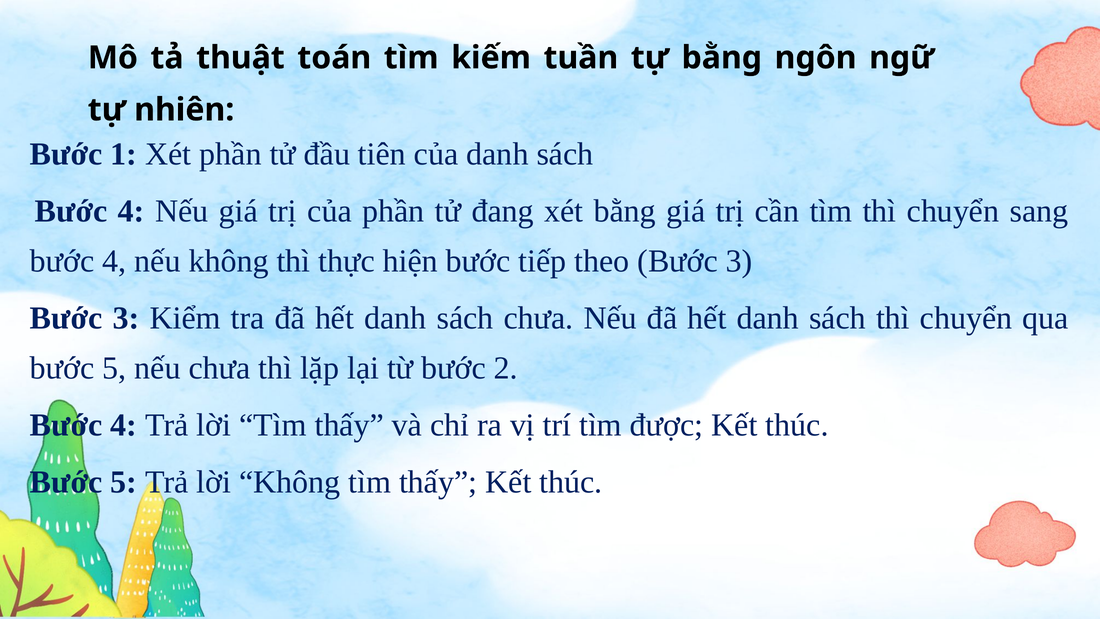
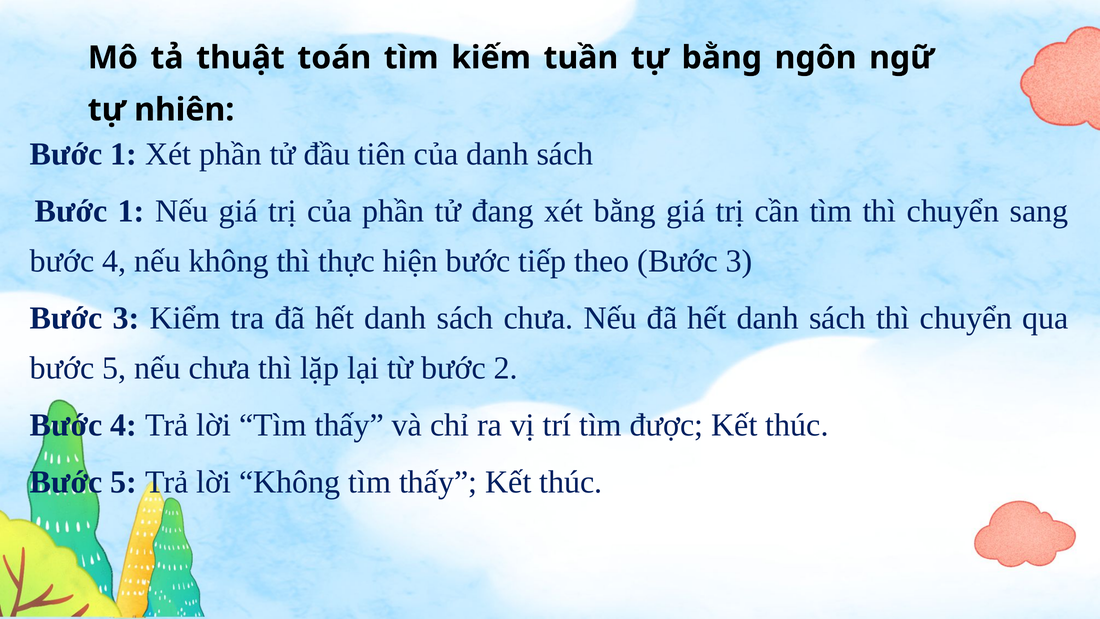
4: 4 -> 1 (131, 211)
